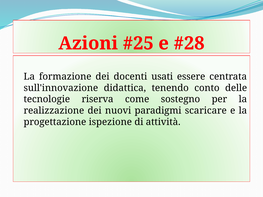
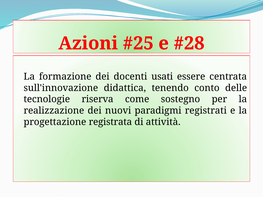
scaricare: scaricare -> registrati (206, 111)
ispezione: ispezione -> registrata (110, 122)
